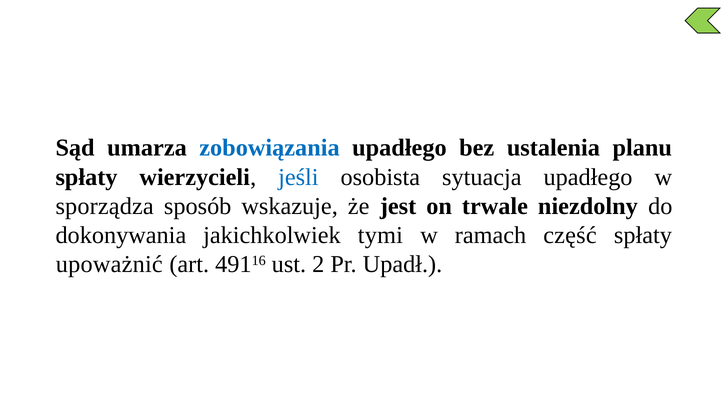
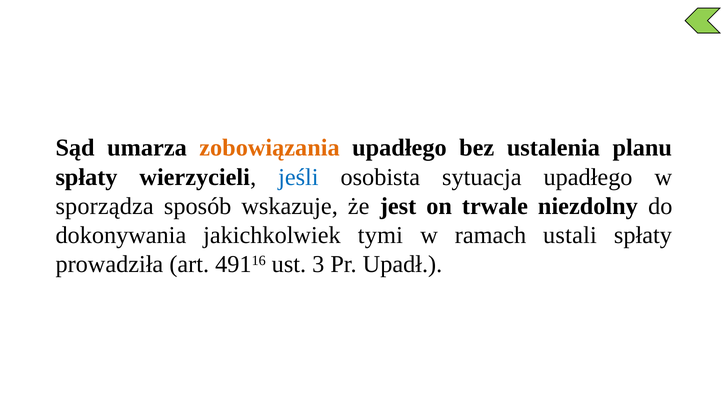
zobowiązania colour: blue -> orange (269, 148)
część: część -> ustali (570, 236)
upoważnić: upoważnić -> prowadziła (109, 265)
2: 2 -> 3 (318, 265)
